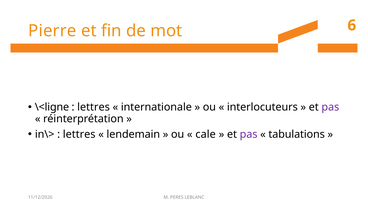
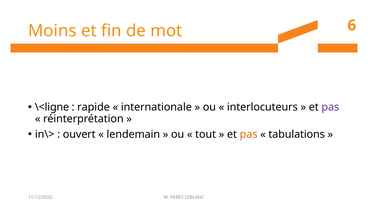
Pierre: Pierre -> Moins (52, 31)
lettres: lettres -> rapide (94, 107)
lettres: lettres -> ouvert (79, 134)
cale: cale -> tout (206, 134)
pas colour: purple -> orange (249, 134)
